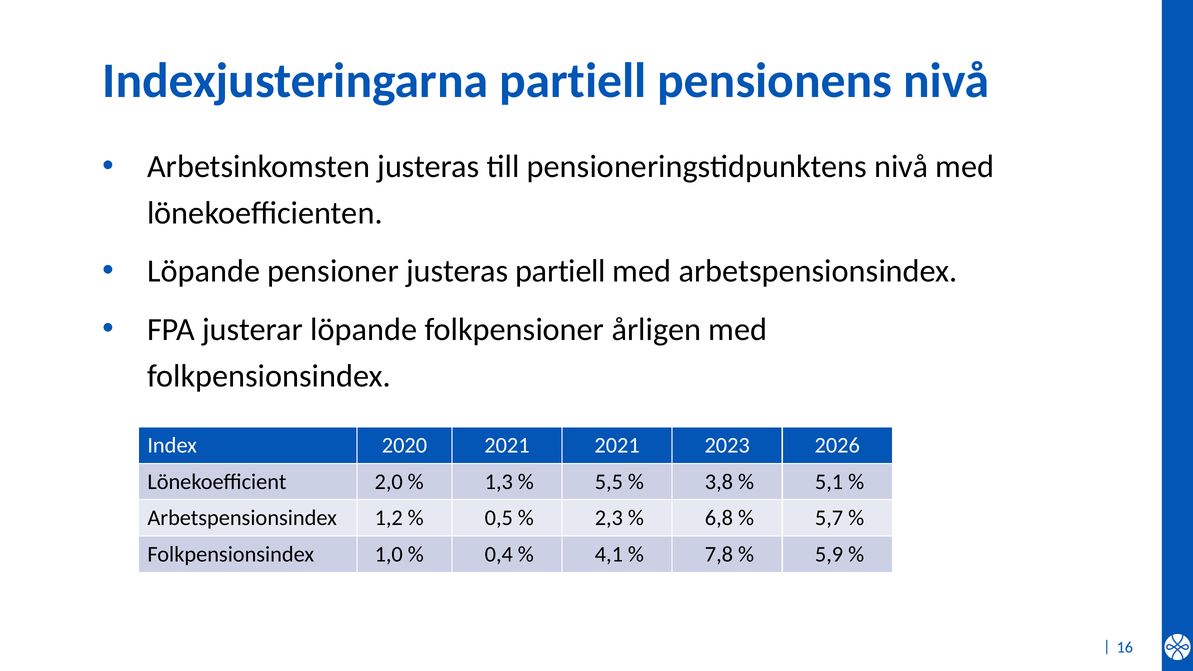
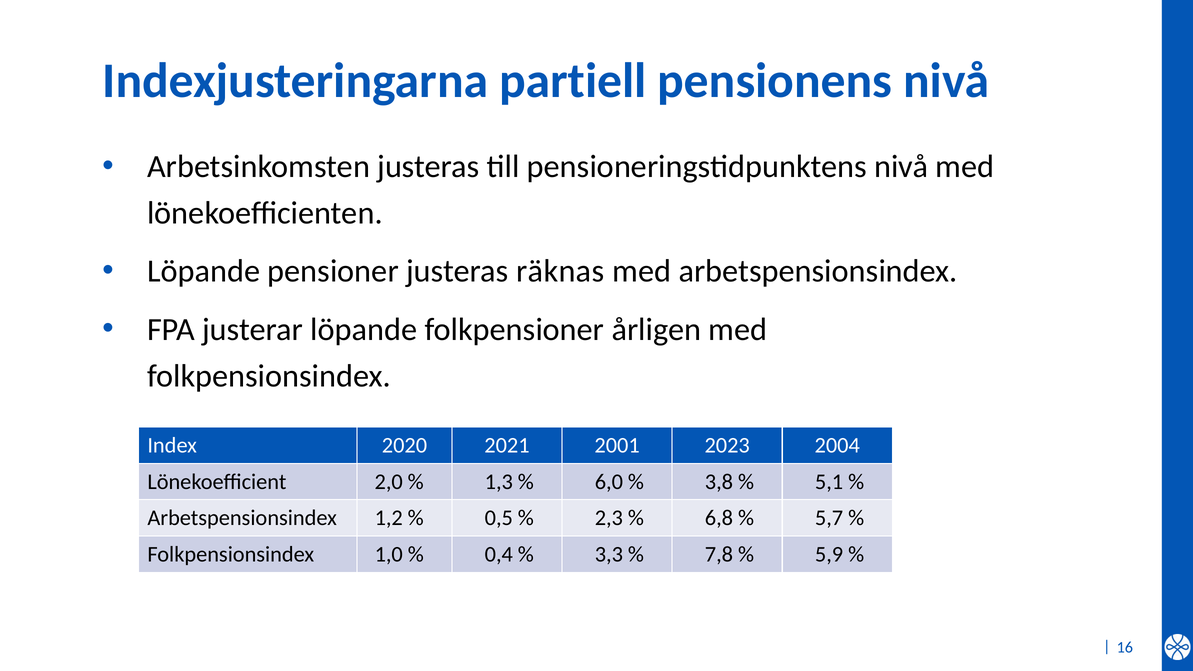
justeras partiell: partiell -> räknas (560, 271)
2021 2021: 2021 -> 2001 (617, 446)
2026: 2026 -> 2004 (837, 446)
5,5: 5,5 -> 6,0 (609, 482)
4,1: 4,1 -> 3,3 (609, 554)
